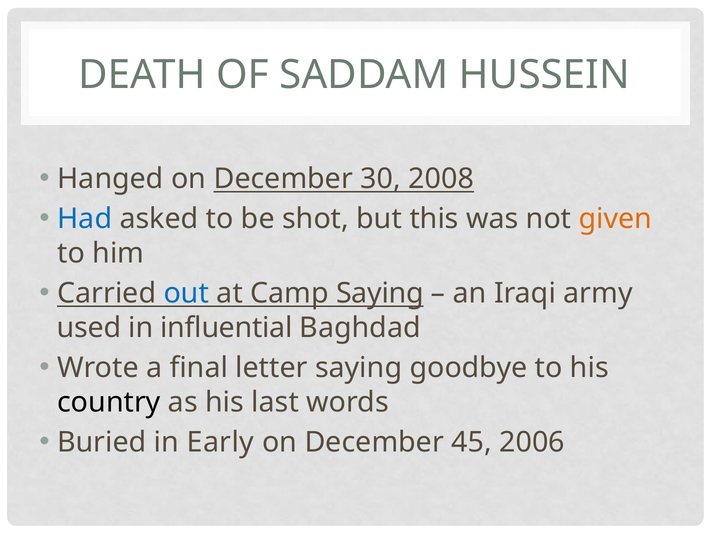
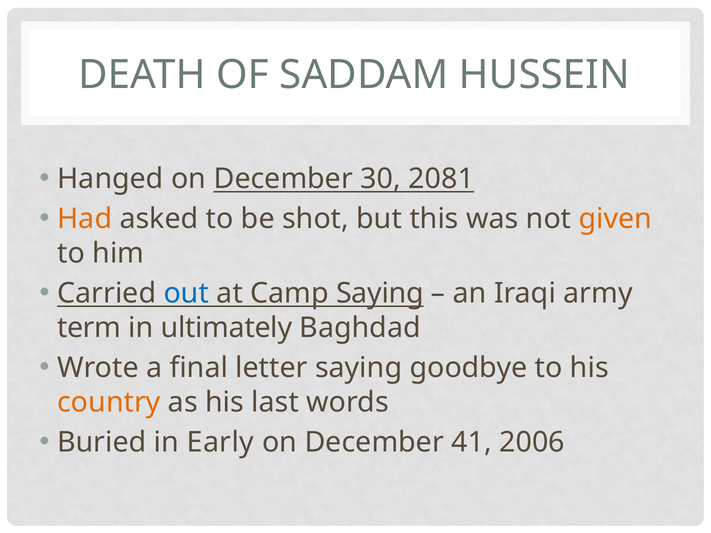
2008: 2008 -> 2081 (441, 179)
Had colour: blue -> orange (85, 219)
used: used -> term (89, 328)
influential: influential -> ultimately (226, 328)
country colour: black -> orange (109, 402)
45: 45 -> 41 (472, 443)
